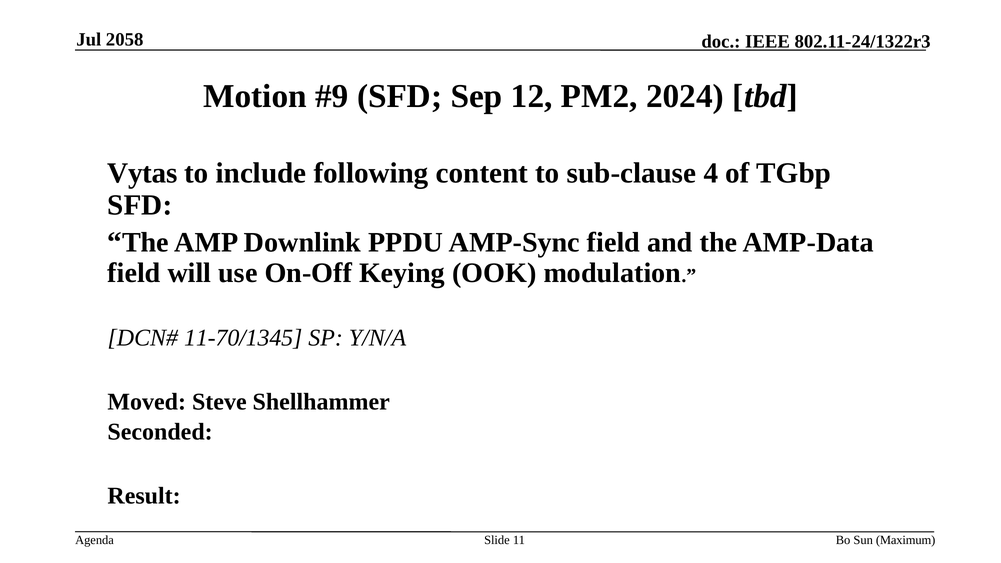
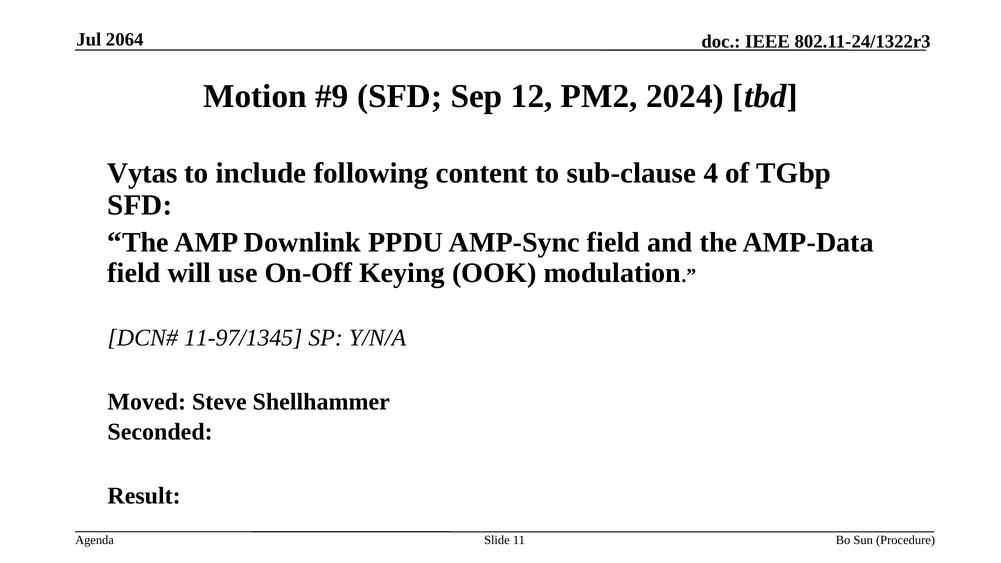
2058: 2058 -> 2064 (125, 40)
11-70/1345: 11-70/1345 -> 11-97/1345 (243, 338)
Maximum: Maximum -> Procedure (906, 540)
